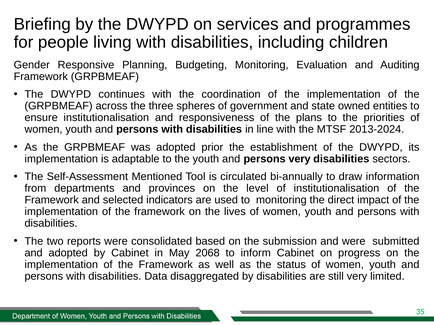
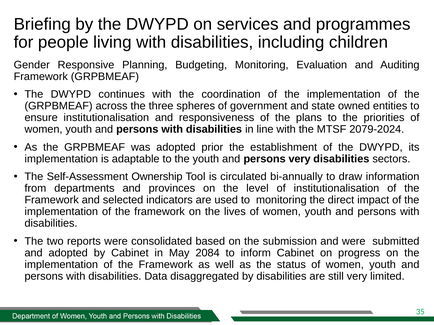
2013-2024: 2013-2024 -> 2079-2024 (377, 130)
Mentioned: Mentioned -> Ownership (157, 177)
2068: 2068 -> 2084 (208, 253)
